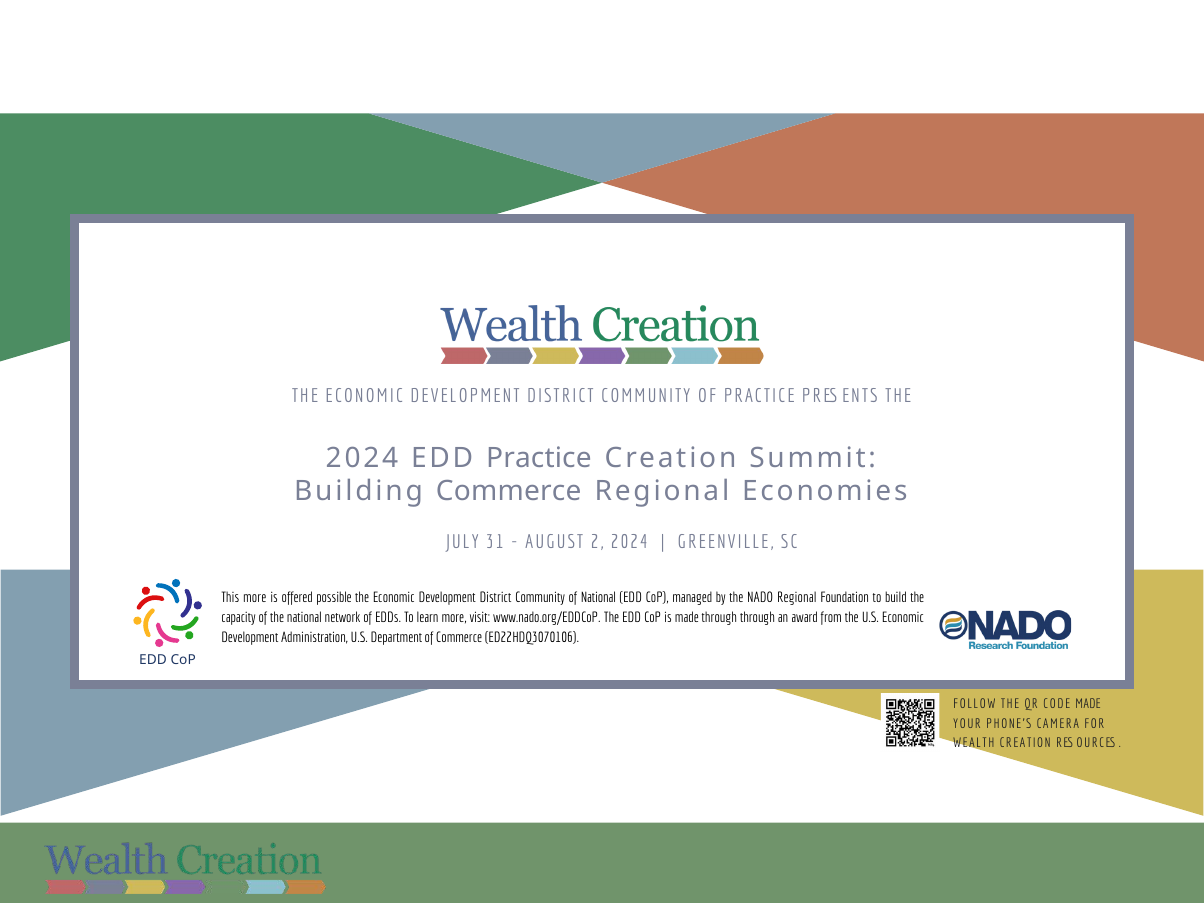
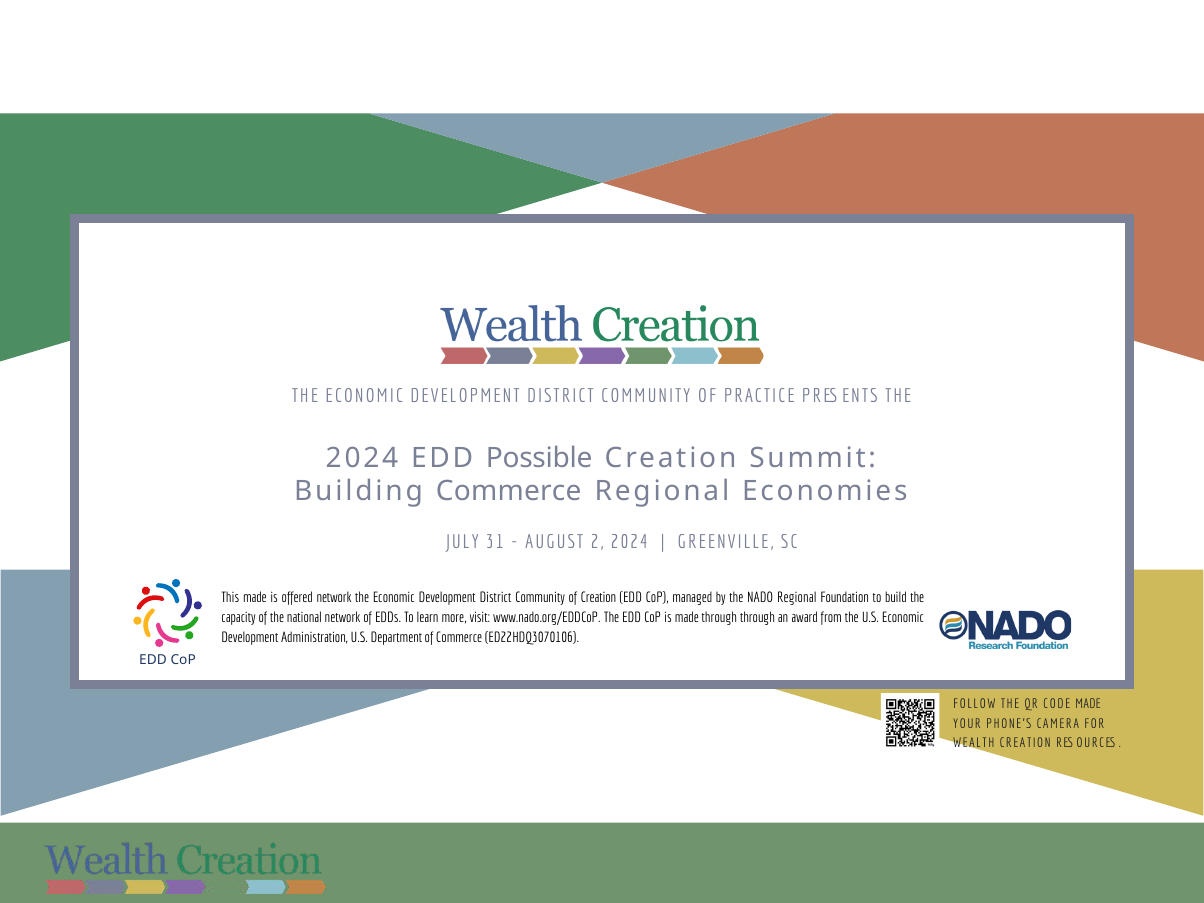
EDD Practice: Practice -> Possible (539, 458)
This more: more -> made (255, 598)
offered possible: possible -> network (334, 598)
of National: National -> Creation (598, 598)
